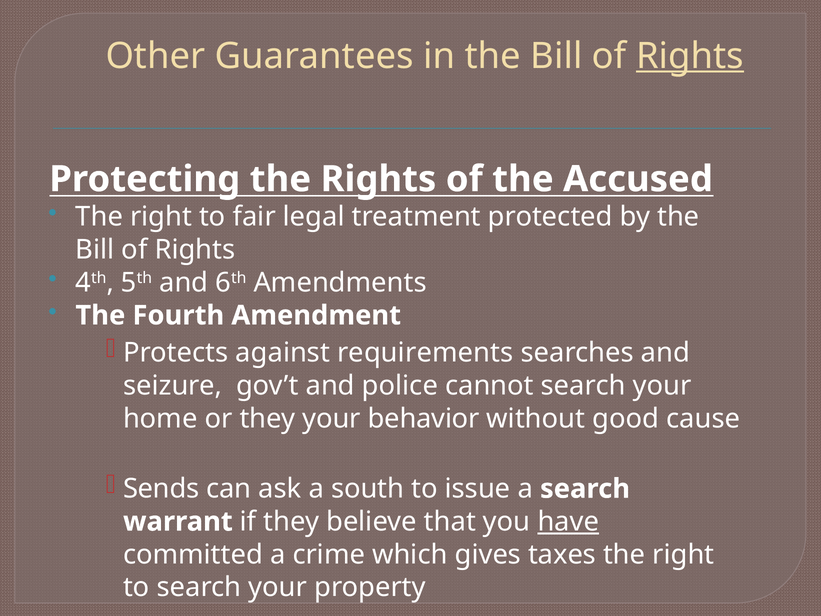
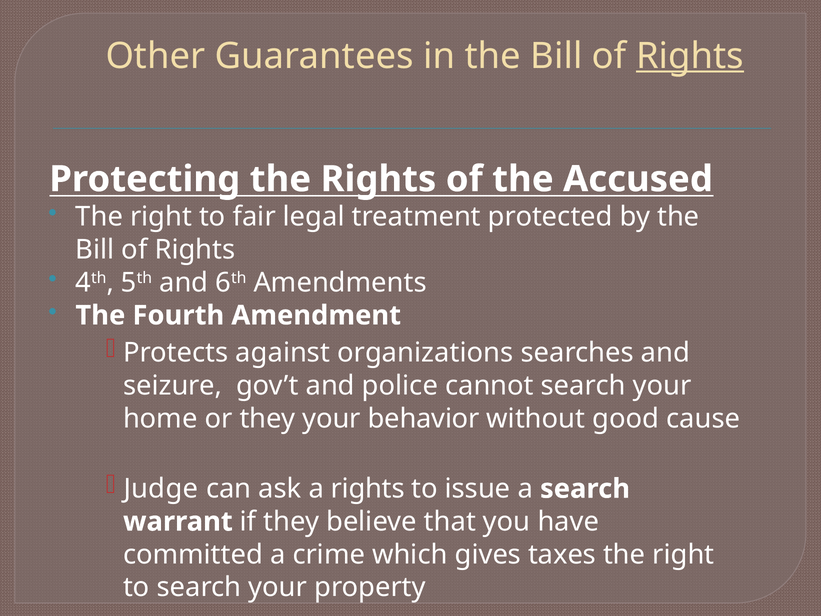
requirements: requirements -> organizations (425, 353)
Sends: Sends -> Judge (161, 489)
a south: south -> rights (368, 489)
have underline: present -> none (568, 521)
